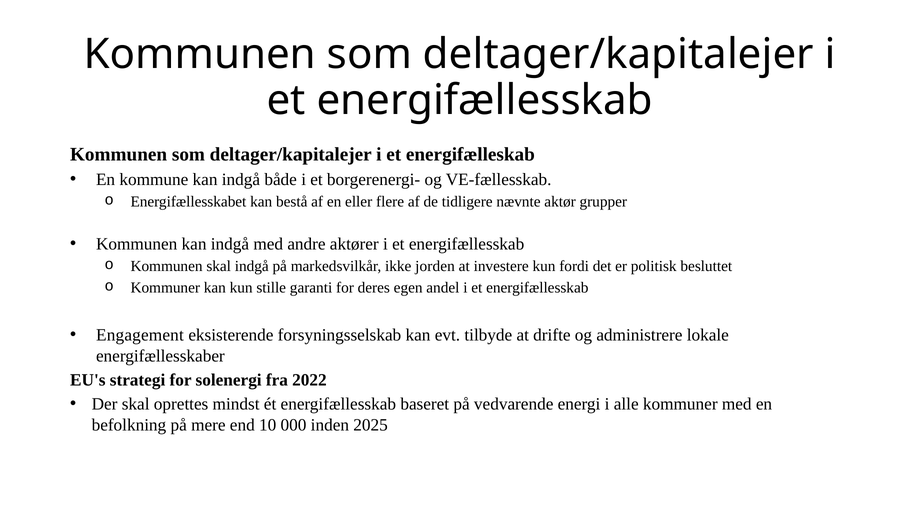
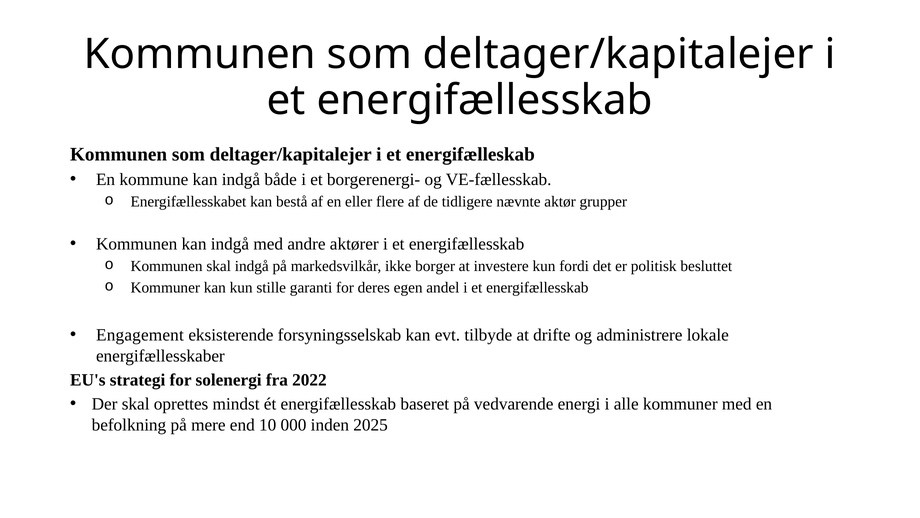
jorden: jorden -> borger (435, 266)
